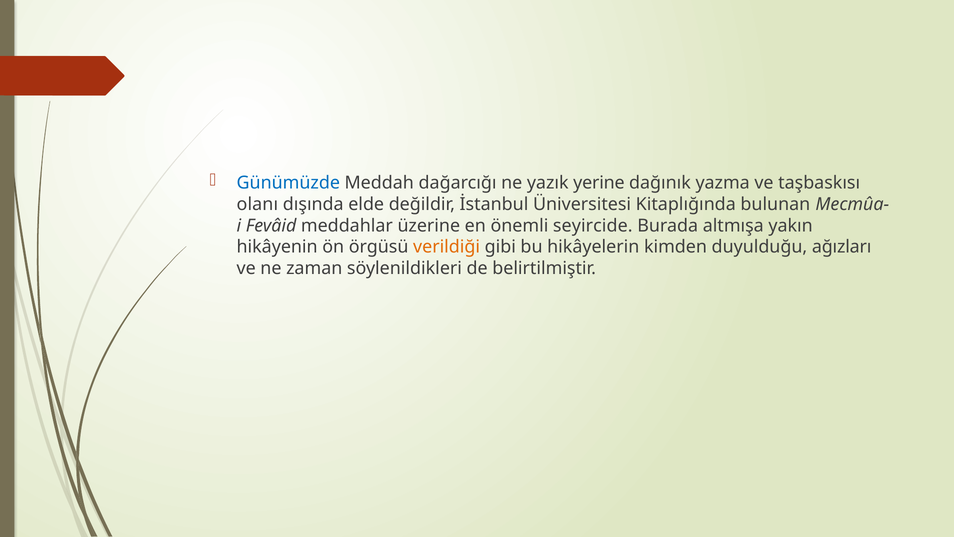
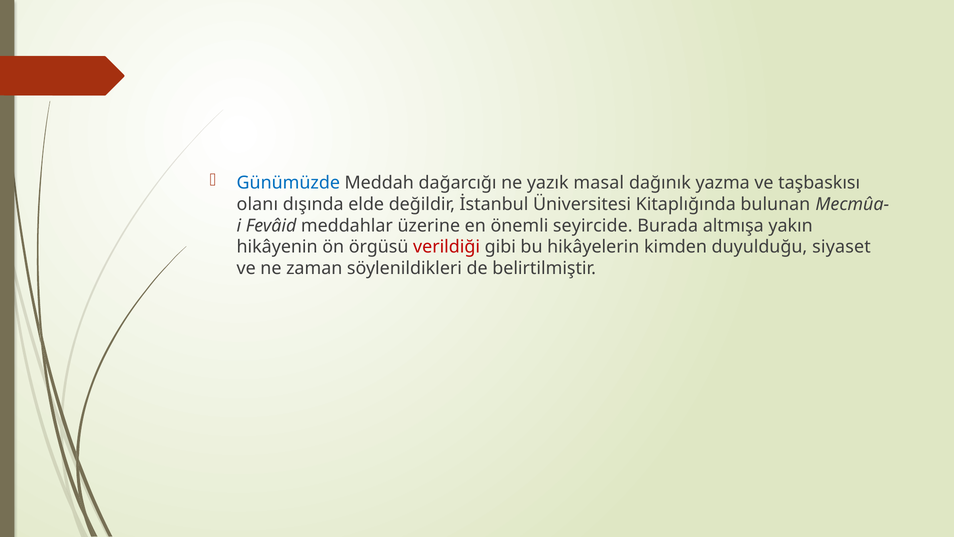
yerine: yerine -> masal (599, 183)
verildiği colour: orange -> red (447, 247)
ağızları: ağızları -> siyaset (841, 247)
